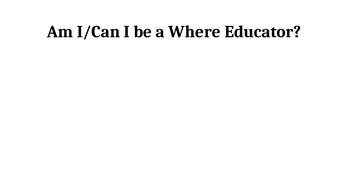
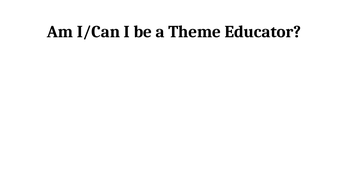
Where: Where -> Theme (195, 32)
